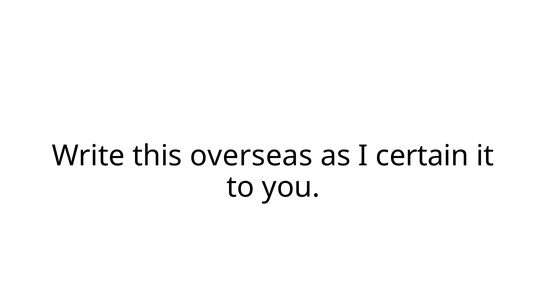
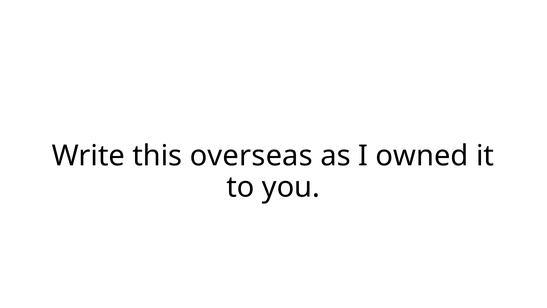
certain: certain -> owned (422, 156)
